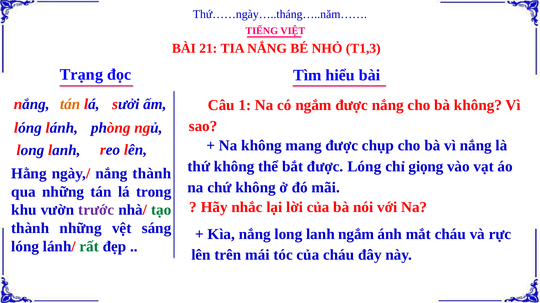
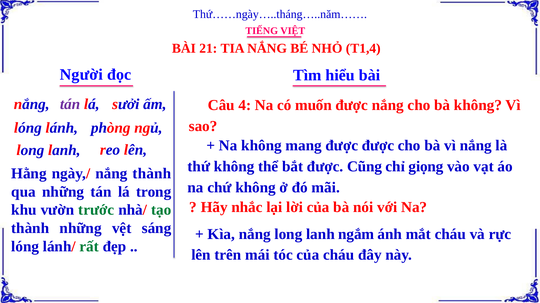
T1,3: T1,3 -> T1,4 (363, 48)
Trạng: Trạng -> Người (81, 75)
tán colour: orange -> purple (70, 104)
1: 1 -> 4 (245, 105)
có ngắm: ngắm -> muốn (314, 105)
được chụp: chụp -> được (378, 146)
được Lóng: Lóng -> Cũng (365, 167)
trước colour: purple -> green (96, 210)
